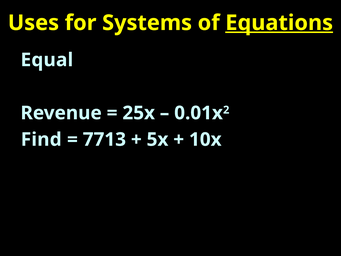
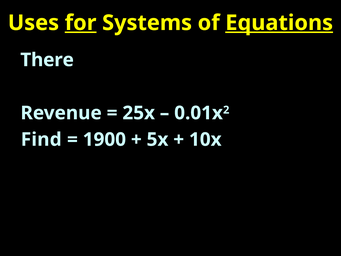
for underline: none -> present (81, 23)
Equal: Equal -> There (47, 60)
7713: 7713 -> 1900 (104, 139)
